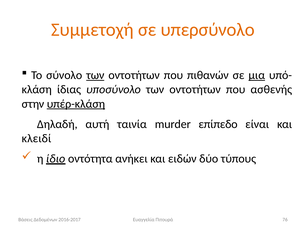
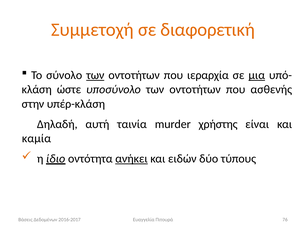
υπερσύνολο: υπερσύνολο -> διαφορετική (208, 30)
πιθανών: πιθανών -> ιεραρχία (208, 75)
ίδιας: ίδιας -> ώστε (69, 89)
υπέρ-κλάση underline: present -> none (76, 104)
επίπεδο: επίπεδο -> χρήστης (218, 124)
κλειδί: κλειδί -> καμία (36, 138)
ανήκει underline: none -> present (131, 158)
